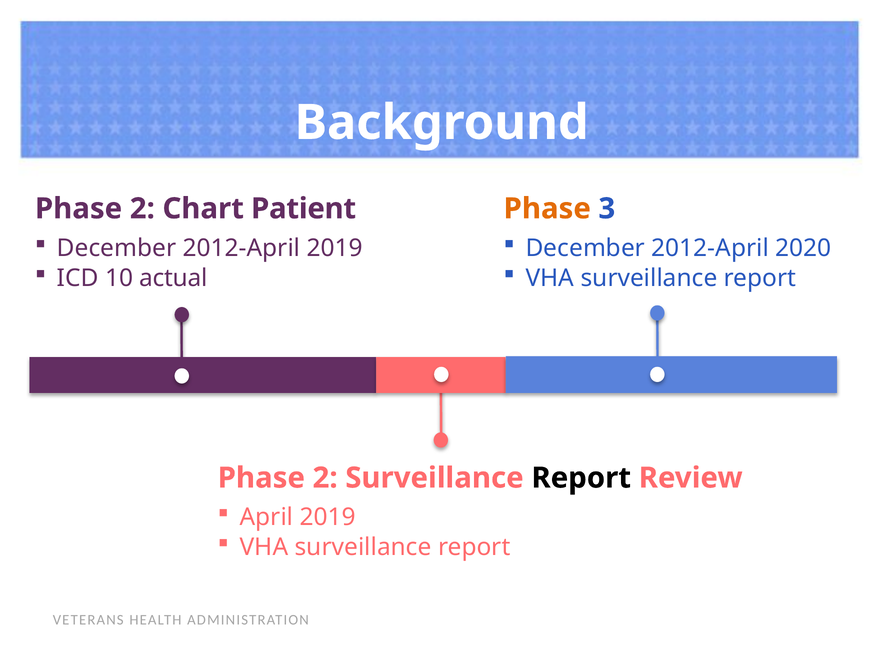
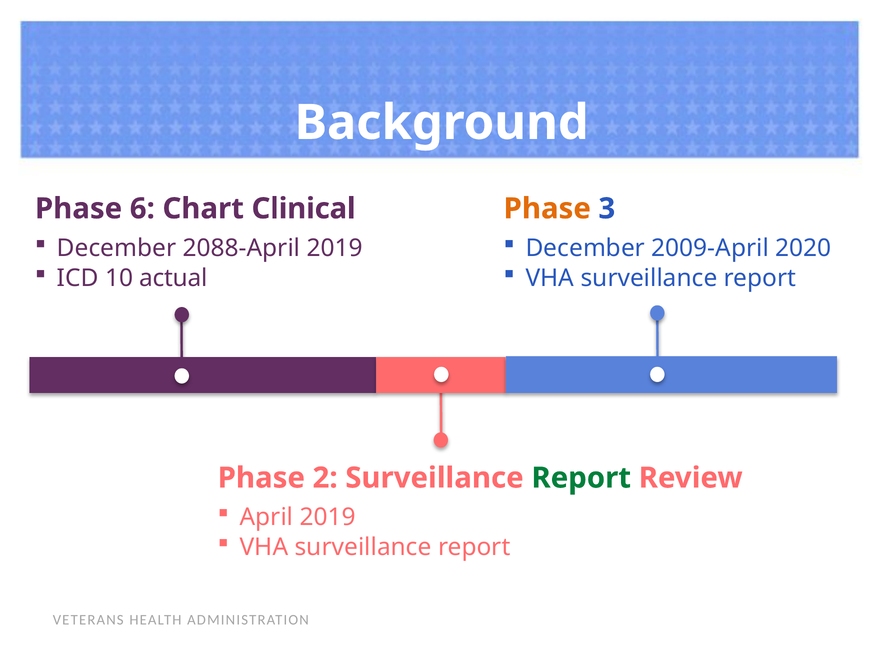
2: 2 -> 6 (142, 209)
Patient: Patient -> Clinical (304, 209)
2012-April: 2012-April -> 2088-April (241, 248)
2012-April: 2012-April -> 2009-April (710, 248)
Report colour: black -> green (581, 478)
